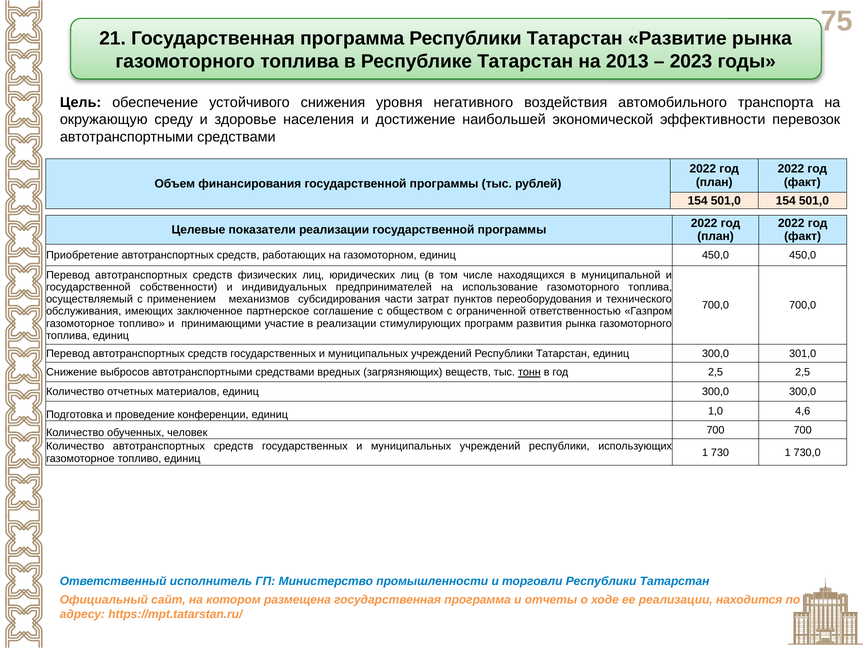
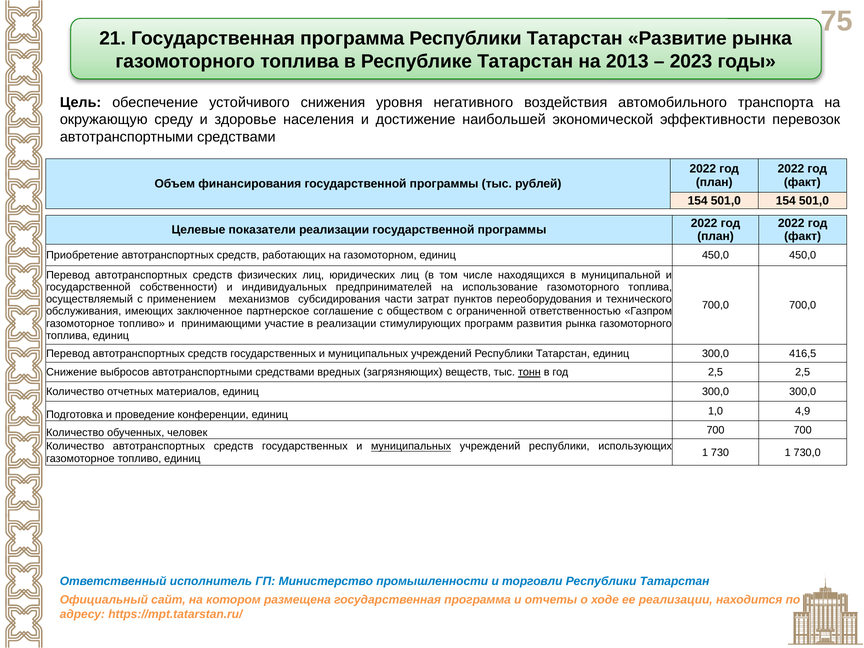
301,0: 301,0 -> 416,5 (803, 354)
4,6: 4,6 -> 4,9 (803, 411)
муниципальных underline: none -> present (411, 446)
